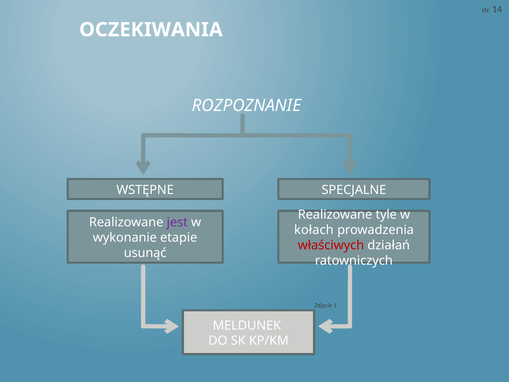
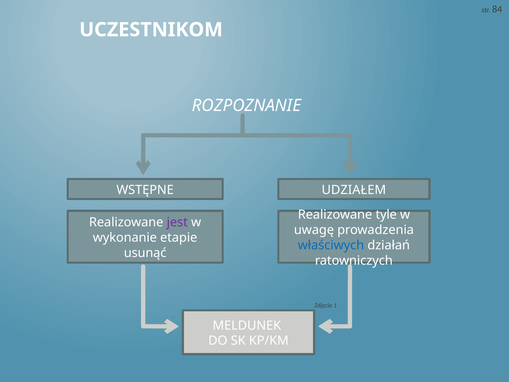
14: 14 -> 84 (497, 9)
OCZEKIWANIA: OCZEKIWANIA -> UCZESTNIKOM (151, 30)
SPECJALNE: SPECJALNE -> UDZIAŁEM (354, 190)
kołach: kołach -> uwagę (314, 230)
właściwych colour: red -> blue (331, 245)
